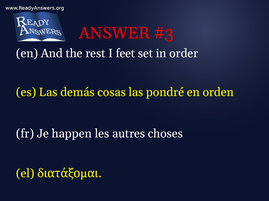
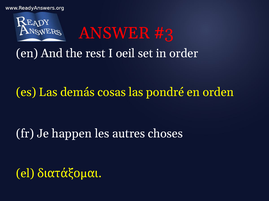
feet: feet -> oeil (125, 54)
